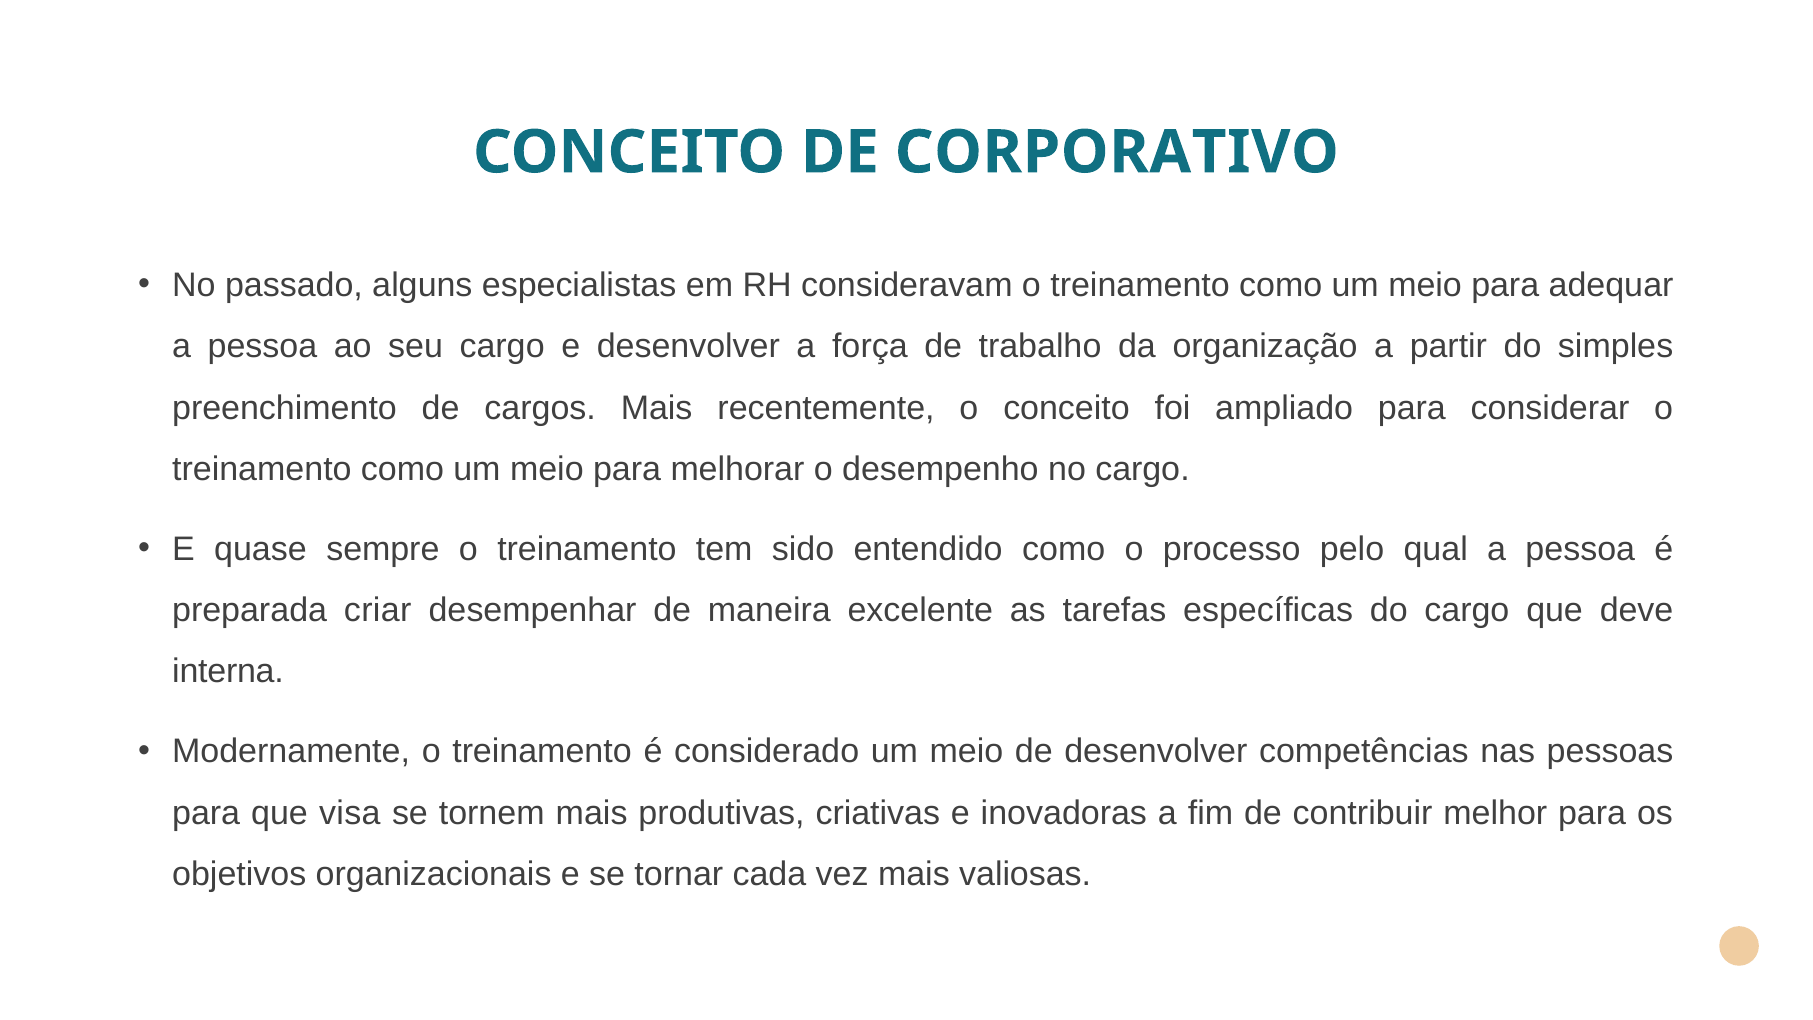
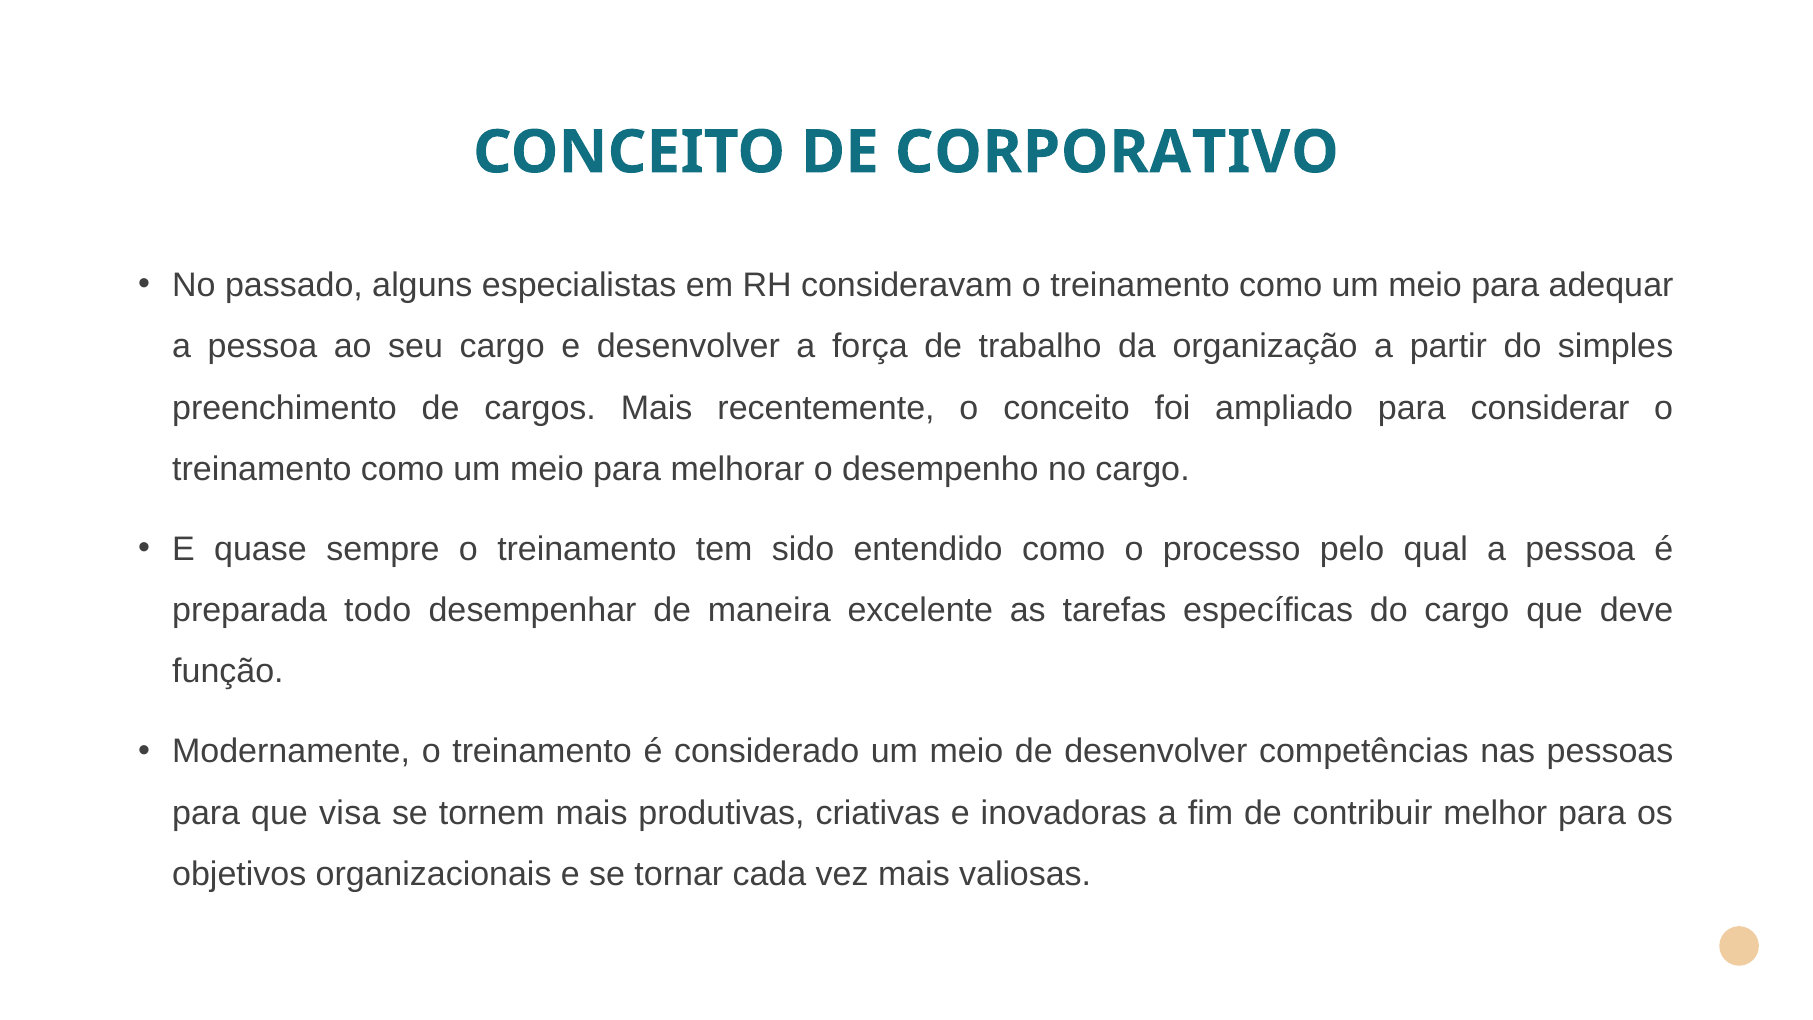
criar: criar -> todo (378, 610)
interna: interna -> função (228, 672)
